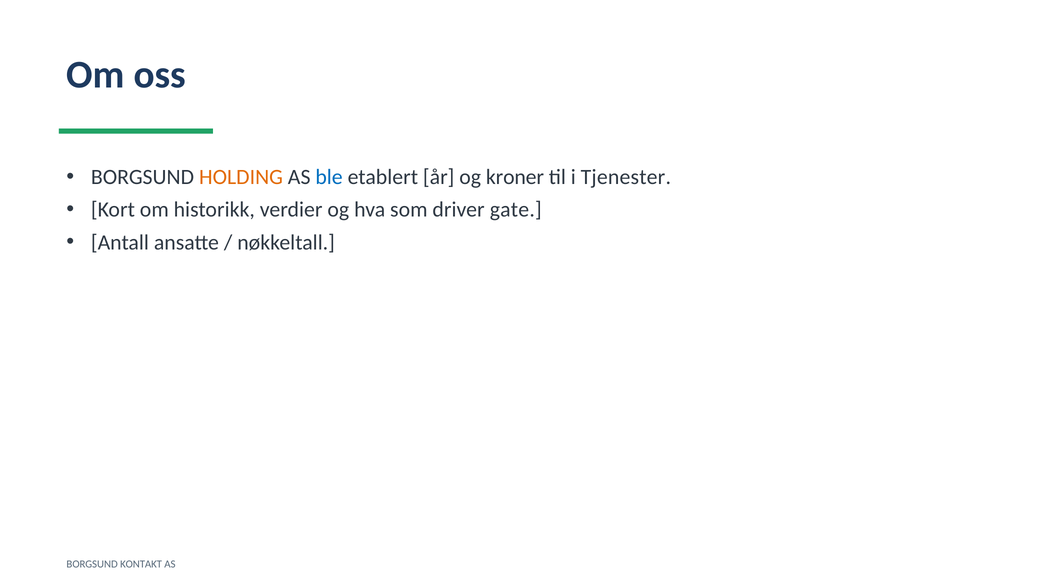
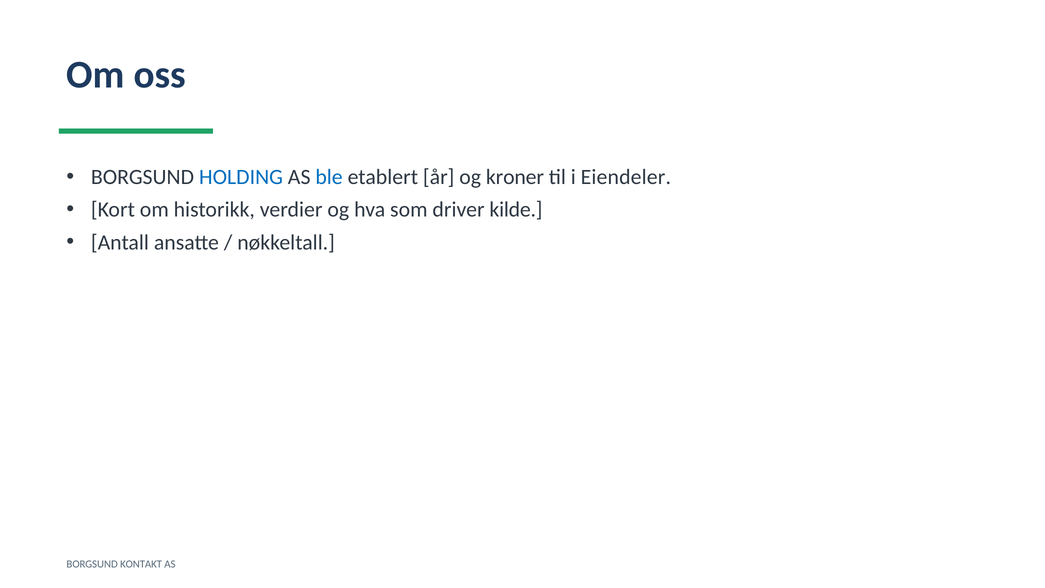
HOLDING colour: orange -> blue (241, 177)
Tjenester: Tjenester -> Eiendeler (626, 177)
gate: gate -> kilde (516, 210)
